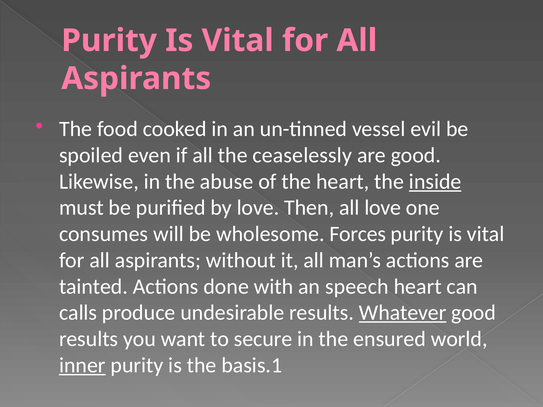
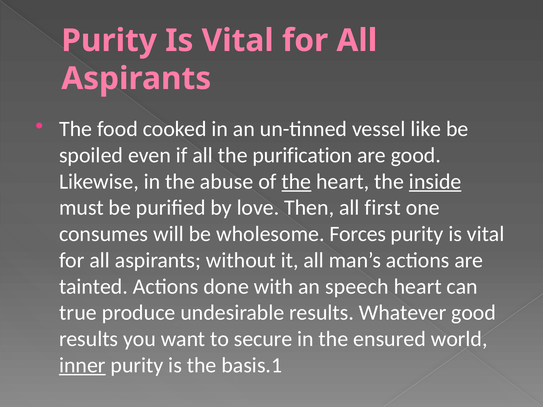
evil: evil -> like (426, 129)
ceaselessly: ceaselessly -> purification (302, 155)
the underline: none -> present (296, 182)
all love: love -> first (383, 208)
calls: calls -> true (78, 313)
Whatever underline: present -> none (403, 313)
